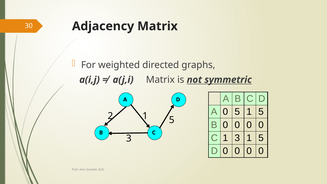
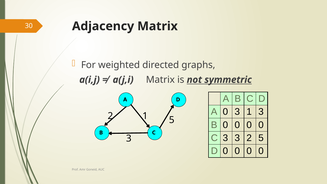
0 5: 5 -> 3 (237, 112)
5: 5 -> 3 (261, 112)
C 1: 1 -> 3 (225, 138)
1: 1 -> 2 (249, 138)
